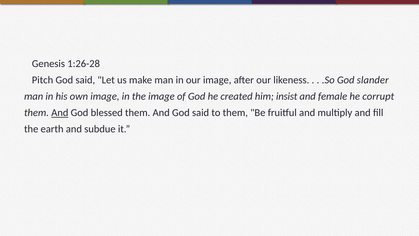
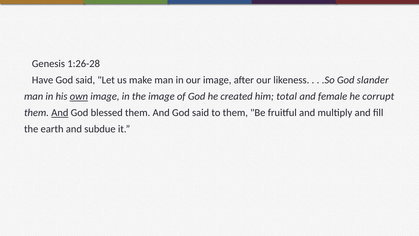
Pitch: Pitch -> Have (43, 80)
own underline: none -> present (79, 96)
insist: insist -> total (287, 96)
